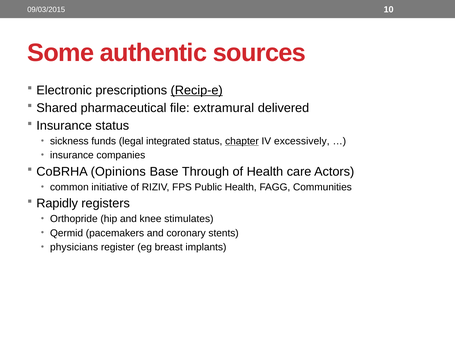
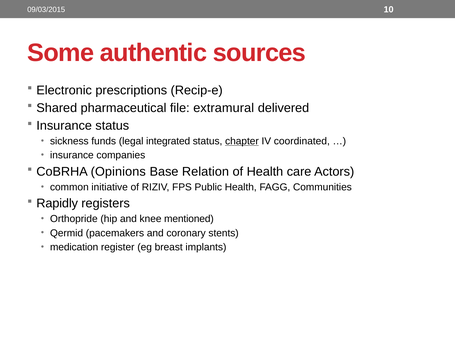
Recip-e underline: present -> none (197, 90)
excessively: excessively -> coordinated (302, 141)
Through: Through -> Relation (205, 172)
stimulates: stimulates -> mentioned (189, 219)
physicians: physicians -> medication (74, 247)
